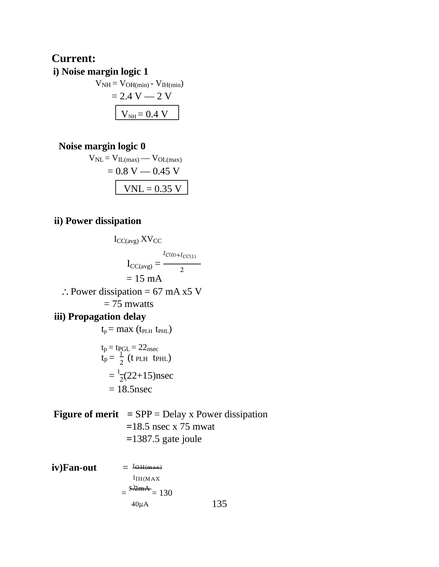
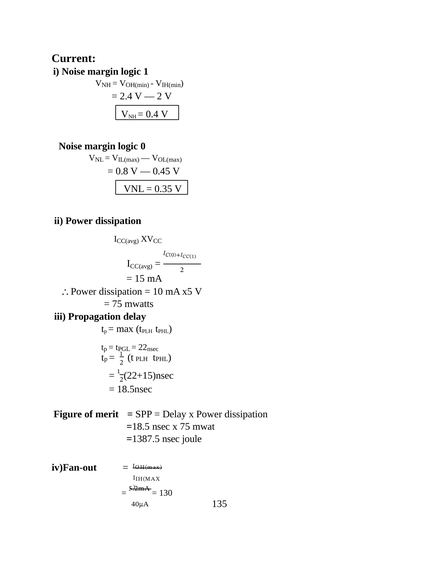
67: 67 -> 10 (158, 292)
=1387.5 gate: gate -> nsec (171, 440)
